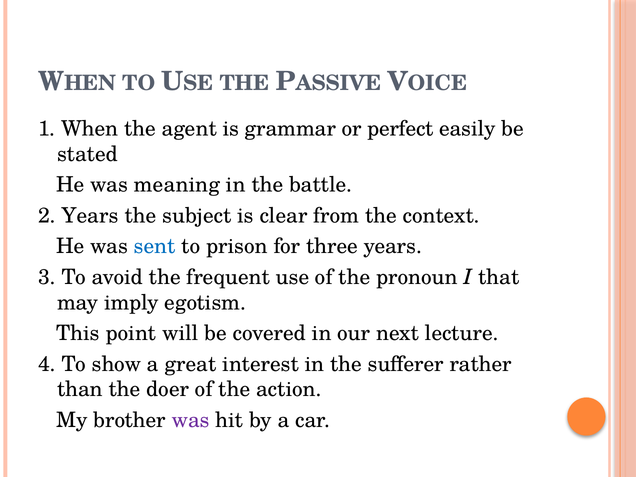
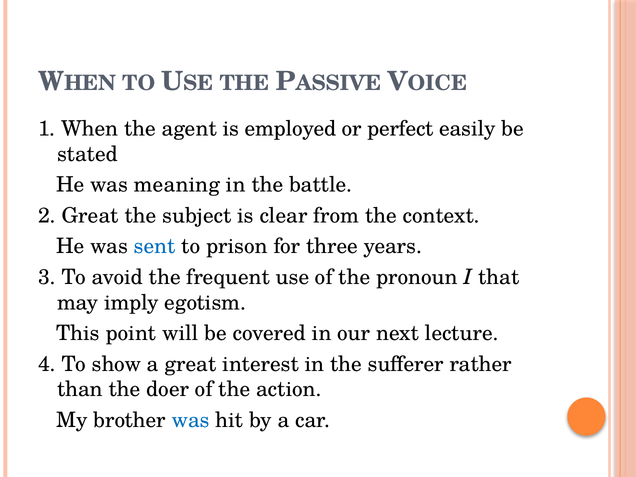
grammar: grammar -> employed (291, 129)
2 Years: Years -> Great (90, 216)
was colour: purple -> blue (191, 420)
